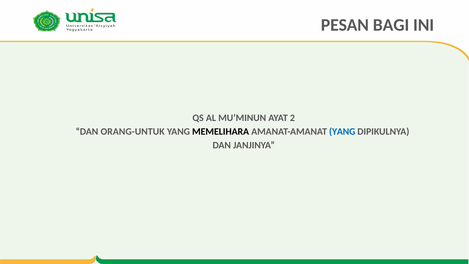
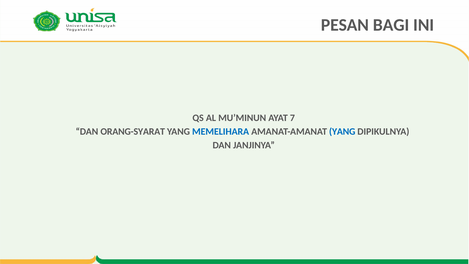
2: 2 -> 7 (292, 118)
ORANG-UNTUK: ORANG-UNTUK -> ORANG-SYARAT (133, 131)
MEMELIHARA colour: black -> blue (221, 131)
